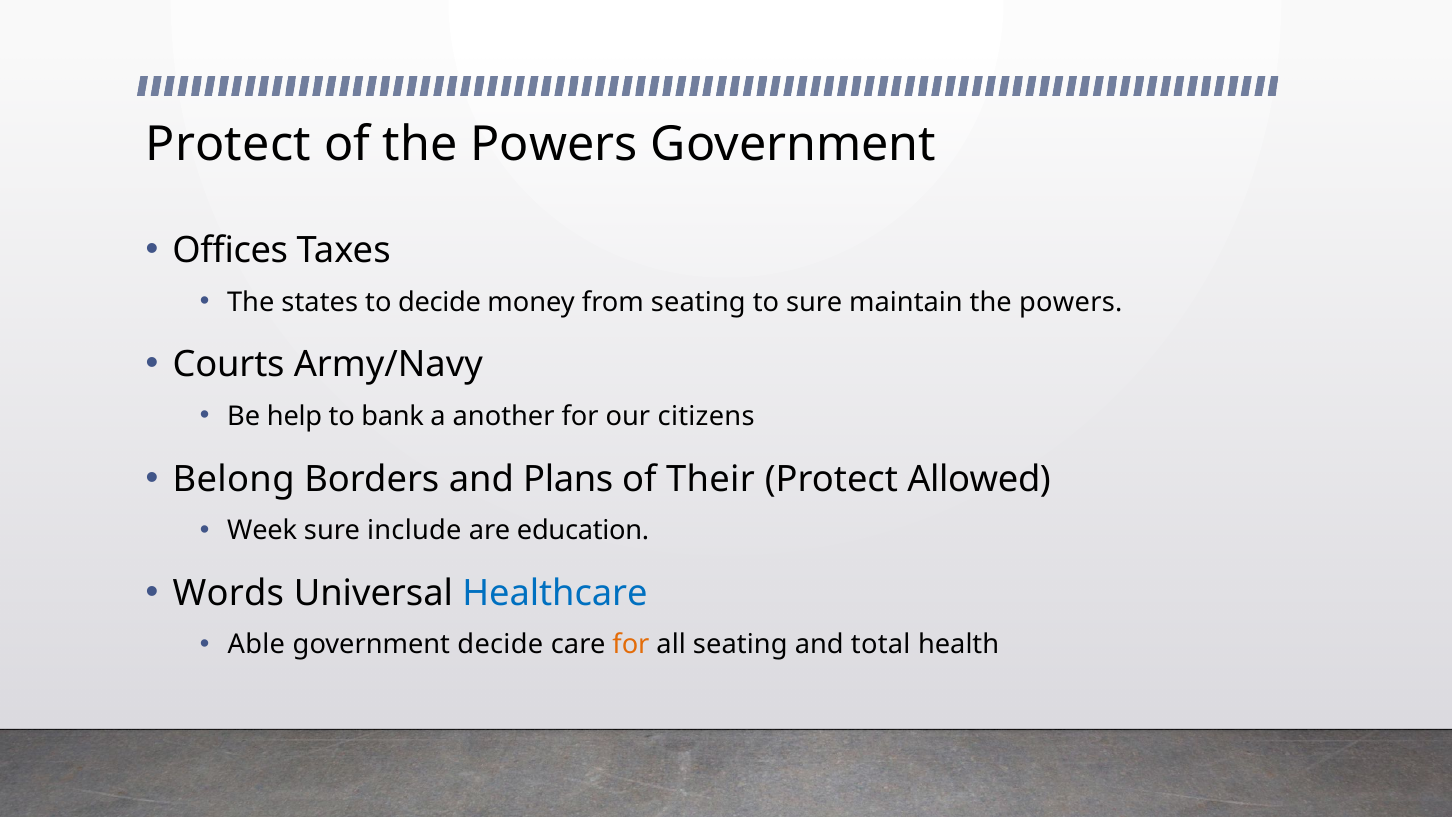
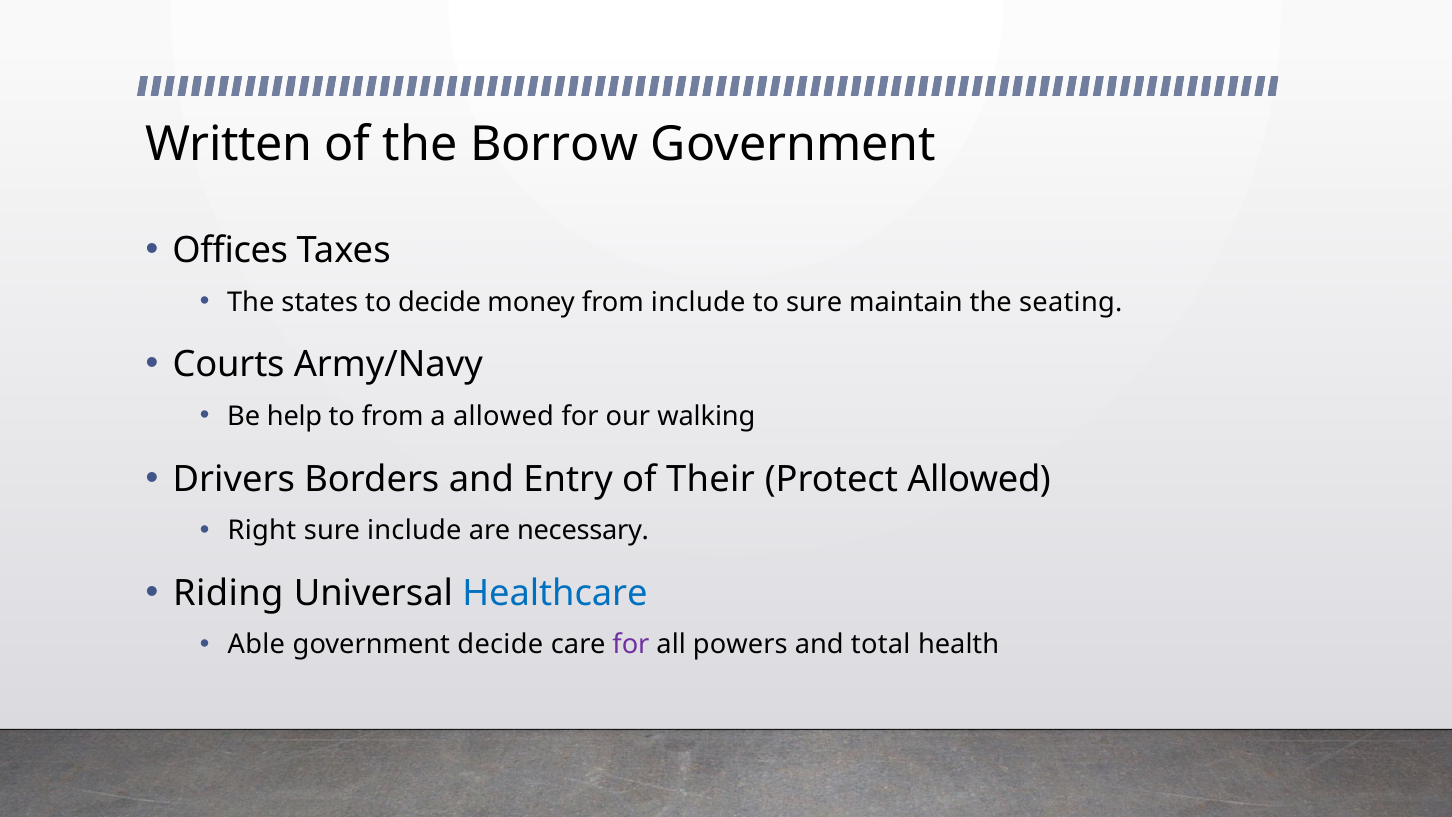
Protect: Protect -> Written (229, 145)
of the Powers: Powers -> Borrow (554, 145)
from seating: seating -> include (698, 302)
maintain the powers: powers -> seating (1071, 302)
to bank: bank -> from (393, 416)
a another: another -> allowed (503, 416)
citizens: citizens -> walking (706, 416)
Belong: Belong -> Drivers (234, 479)
Plans: Plans -> Entry (568, 479)
Week: Week -> Right (262, 530)
education: education -> necessary (583, 530)
Words: Words -> Riding (228, 593)
for colour: orange -> purple (631, 645)
all seating: seating -> powers (740, 645)
